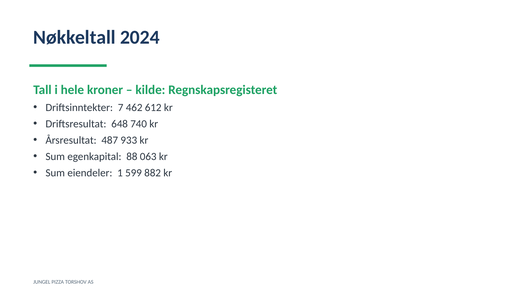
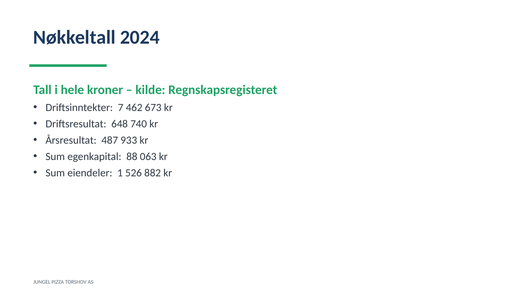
612: 612 -> 673 (153, 108)
599: 599 -> 526 (134, 173)
